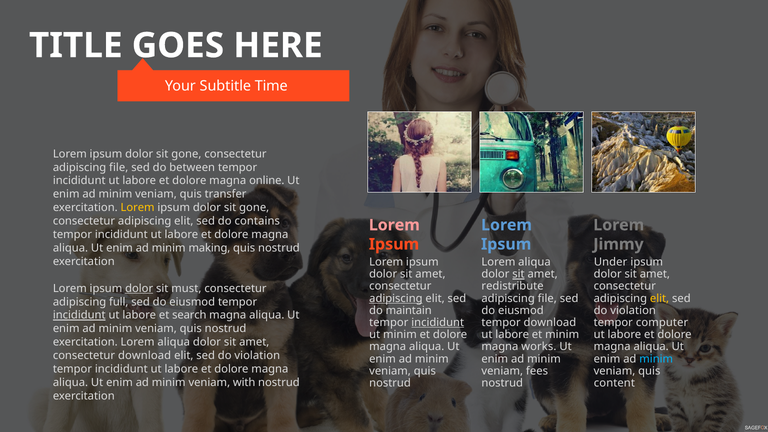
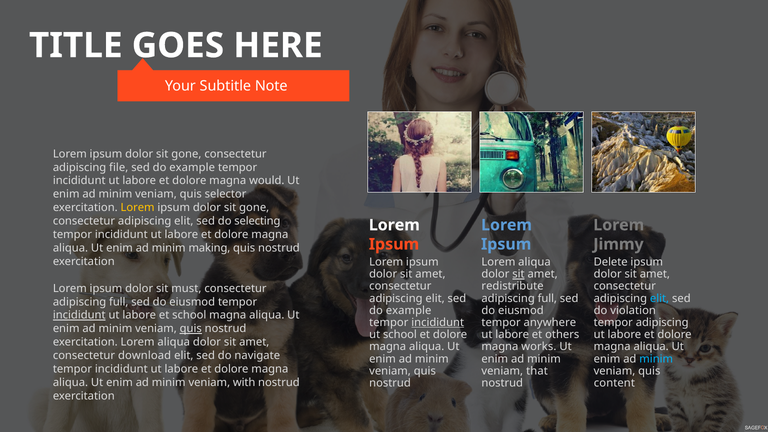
Time: Time -> Note (271, 86)
between: between -> example (192, 167)
online: online -> would (267, 181)
transfer: transfer -> selector (226, 194)
contains: contains -> selecting (257, 221)
Lorem colour: pink -> white (394, 225)
Under: Under -> Delete (611, 262)
dolor underline: present -> none (139, 288)
adipiscing underline: present -> none (396, 298)
file: file -> full (547, 298)
elit colour: yellow -> light blue (660, 298)
maintain: maintain -> example (409, 310)
et search: search -> school (189, 315)
tempor download: download -> anywhere (550, 323)
tempor computer: computer -> adipiscing (662, 323)
quis underline: none -> present (191, 329)
ut minim: minim -> school (400, 335)
et minim: minim -> others (562, 335)
violation: violation -> navigate (257, 356)
fees: fees -> that (537, 371)
